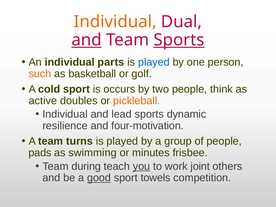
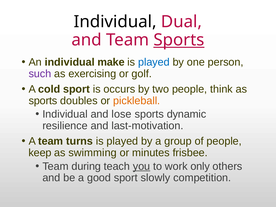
Individual colour: orange -> black (115, 22)
and underline: present -> none (87, 40)
parts: parts -> make (111, 62)
such colour: orange -> purple (40, 74)
basketball: basketball -> exercising (92, 74)
active: active -> sports (43, 101)
lead: lead -> lose (122, 114)
four-motivation: four-motivation -> last-motivation (147, 126)
pads: pads -> keep (40, 153)
joint: joint -> only (200, 166)
good underline: present -> none (99, 178)
towels: towels -> slowly (155, 178)
